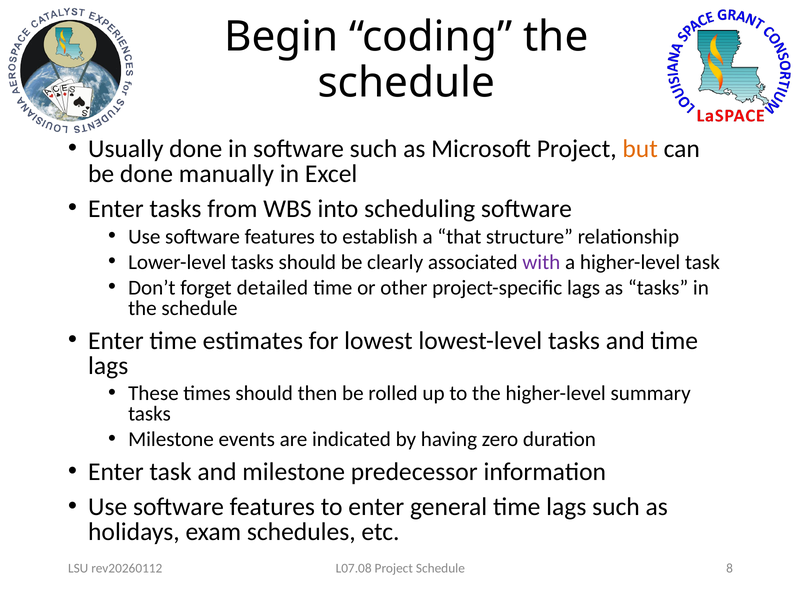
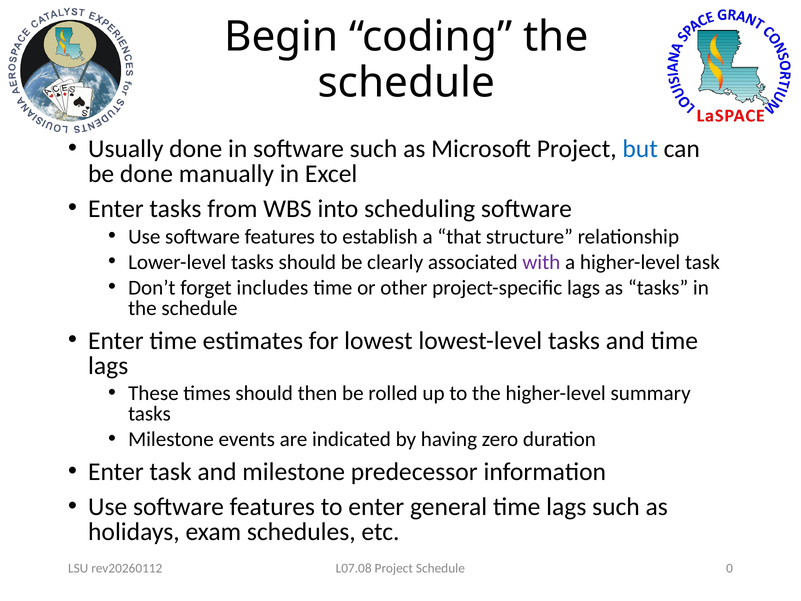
but colour: orange -> blue (640, 149)
detailed: detailed -> includes (272, 288)
8: 8 -> 0 (730, 568)
